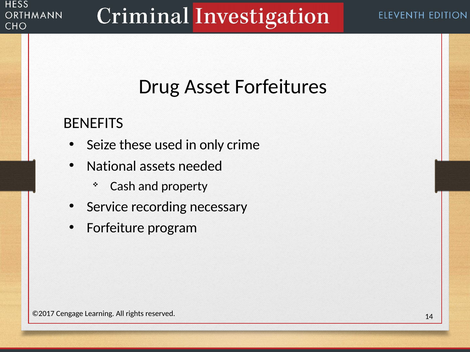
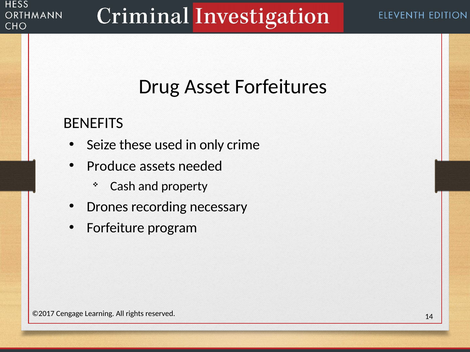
National: National -> Produce (111, 166)
Service: Service -> Drones (107, 207)
